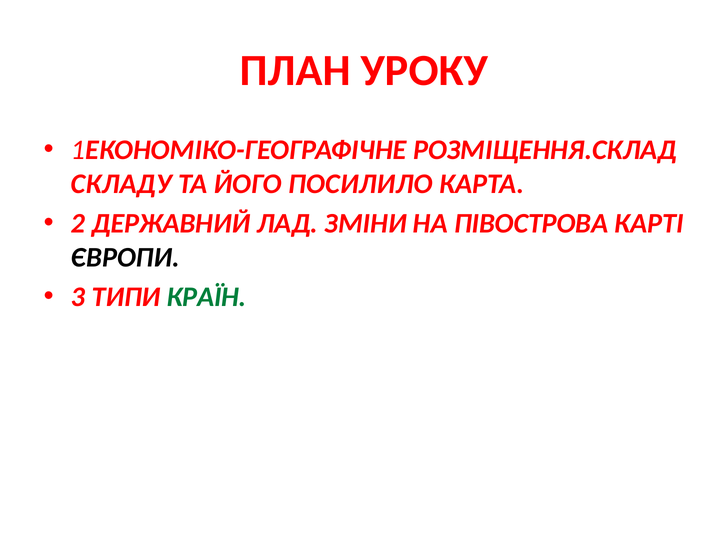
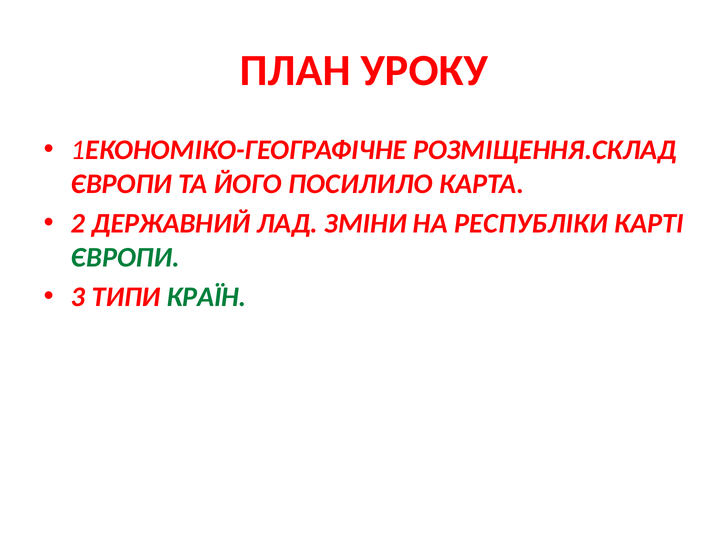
СКЛАДУ: СКЛАДУ -> ЄВРОПИ (121, 184)
ПІВОСТРОВА: ПІВОСТРОВА -> РЕСПУБЛІКИ (531, 223)
ЄВРОПИ colour: black -> green (125, 257)
